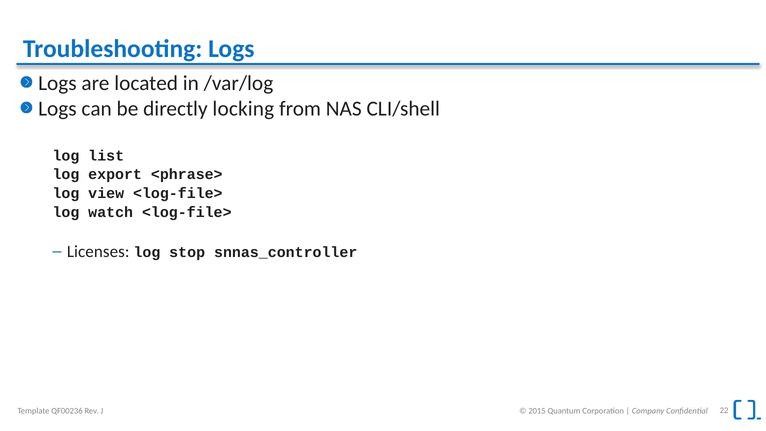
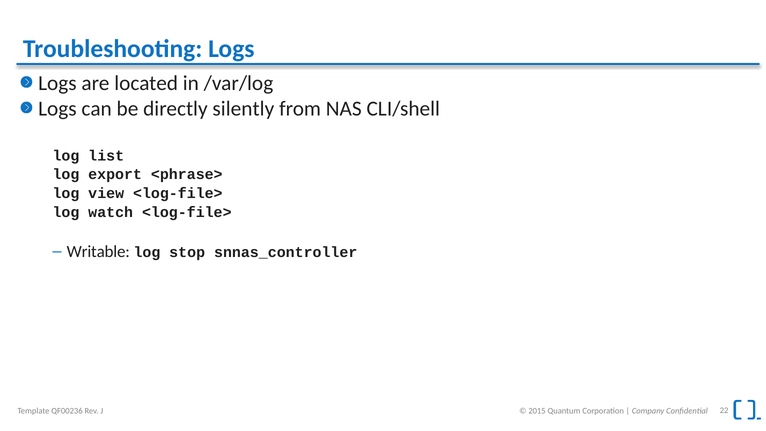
locking: locking -> silently (243, 109)
Licenses: Licenses -> Writable (98, 252)
